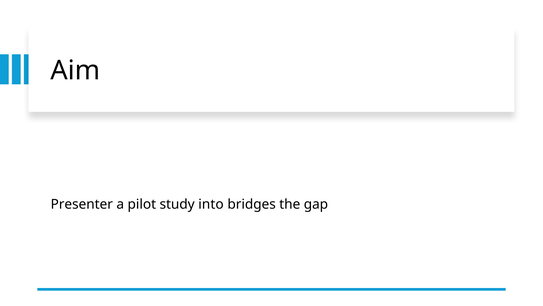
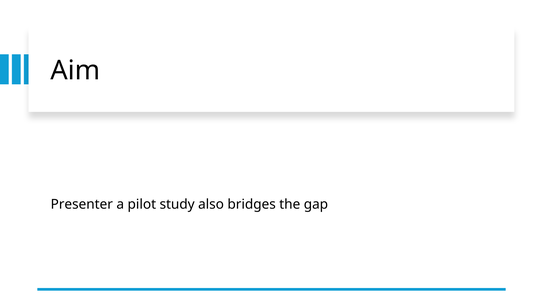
into: into -> also (211, 204)
